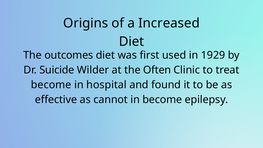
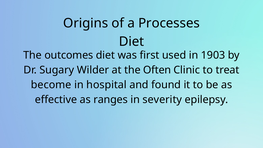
Increased: Increased -> Processes (169, 23)
1929: 1929 -> 1903 (213, 55)
Suicide: Suicide -> Sugary (57, 70)
cannot: cannot -> ranges (111, 100)
in become: become -> severity (162, 100)
